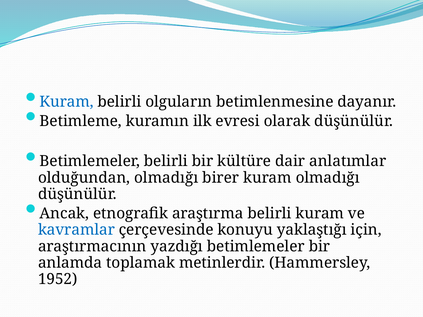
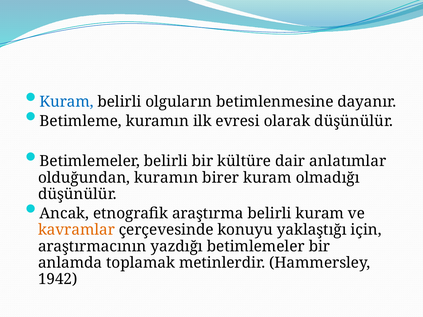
olduğundan olmadığı: olmadığı -> kuramın (166, 178)
kavramlar colour: blue -> orange (76, 230)
1952: 1952 -> 1942 (58, 279)
